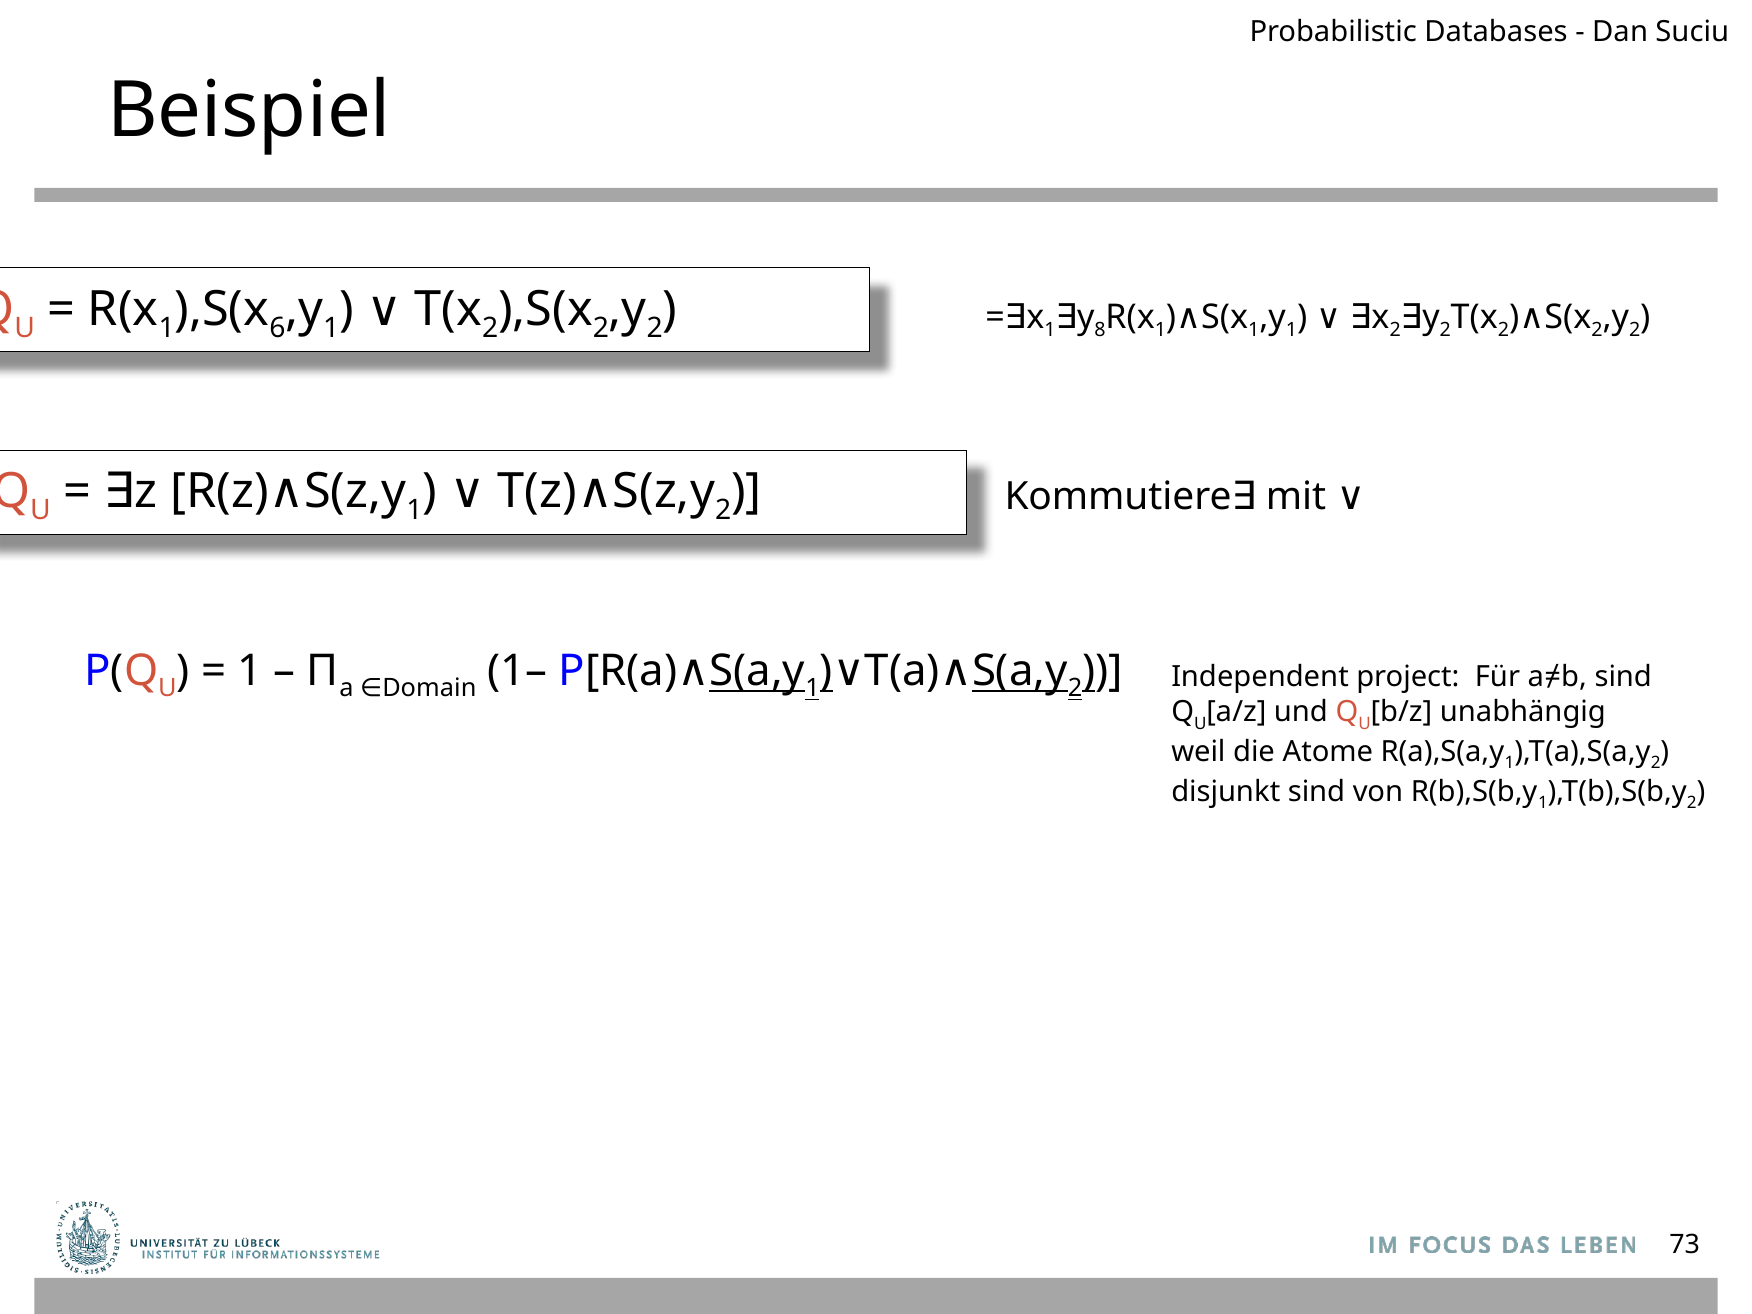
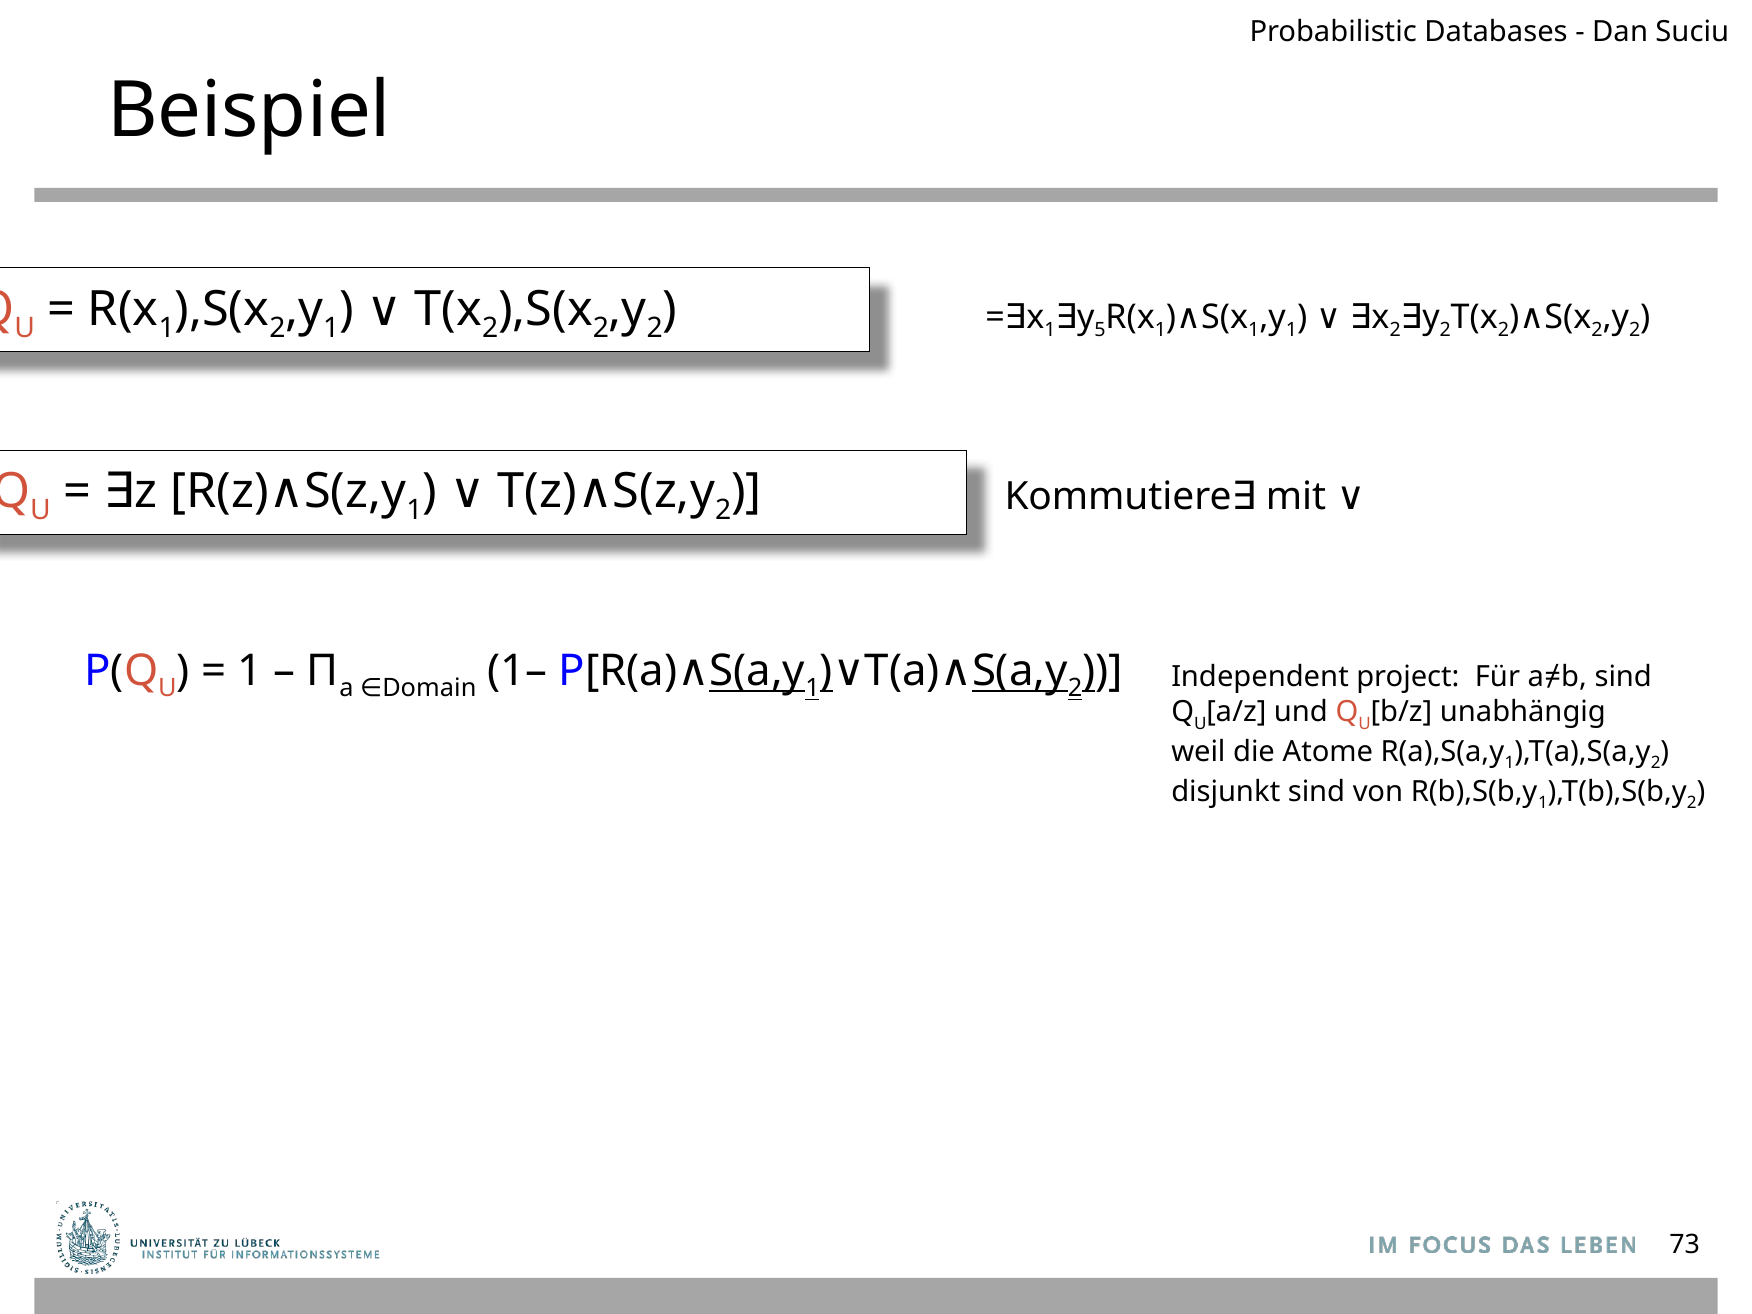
6: 6 -> 2 (277, 328)
8: 8 -> 5 (1100, 330)
